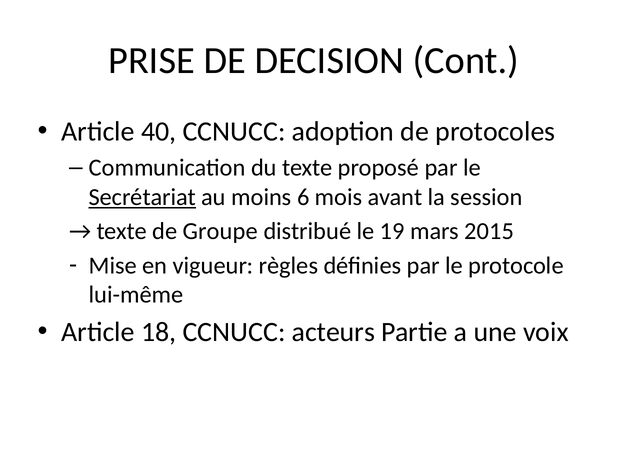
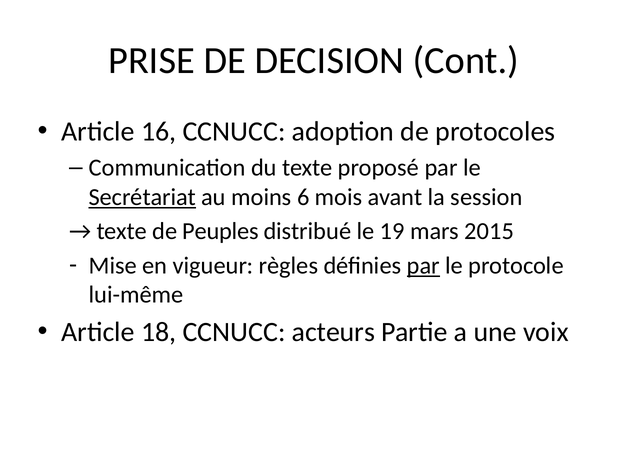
40: 40 -> 16 (159, 132)
Groupe: Groupe -> Peuples (221, 231)
par underline: none -> present (423, 266)
